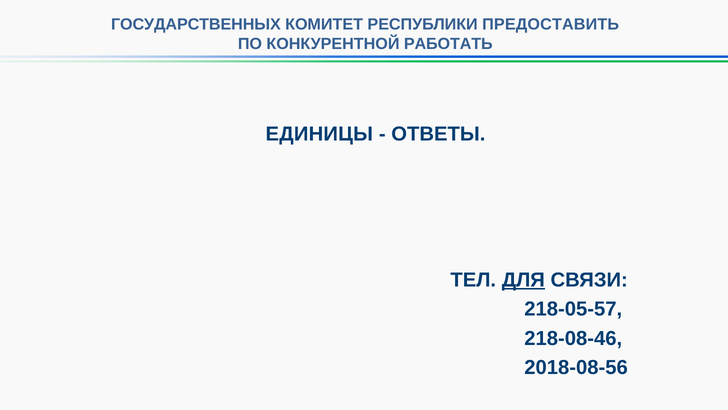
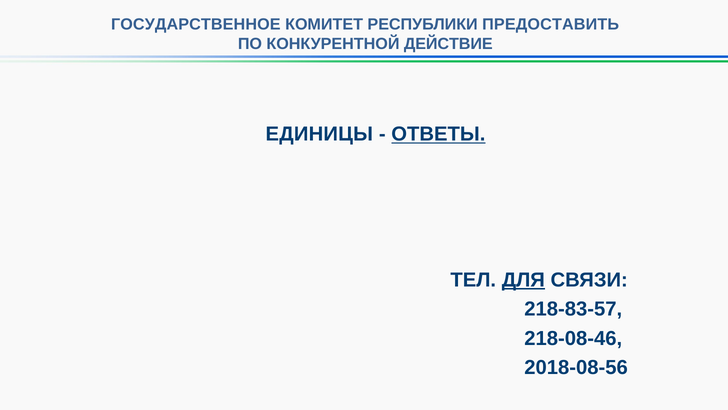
ГОСУДАРСТВЕННЫХ: ГОСУДАРСТВЕННЫХ -> ГОСУДАРСТВЕННОЕ (196, 25)
РАБОТАТЬ: РАБОТАТЬ -> ДЕЙСТВИЕ (448, 44)
ОТВЕТЫ underline: none -> present (438, 134)
218-05-57: 218-05-57 -> 218-83-57 (573, 309)
